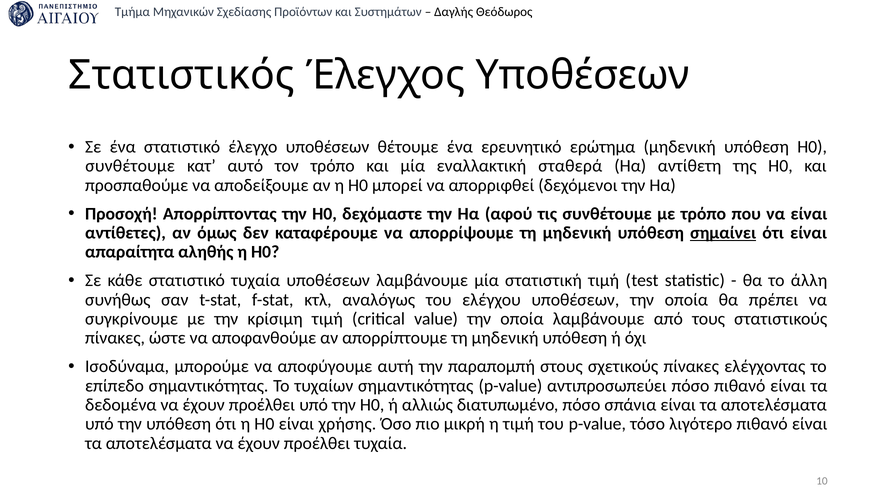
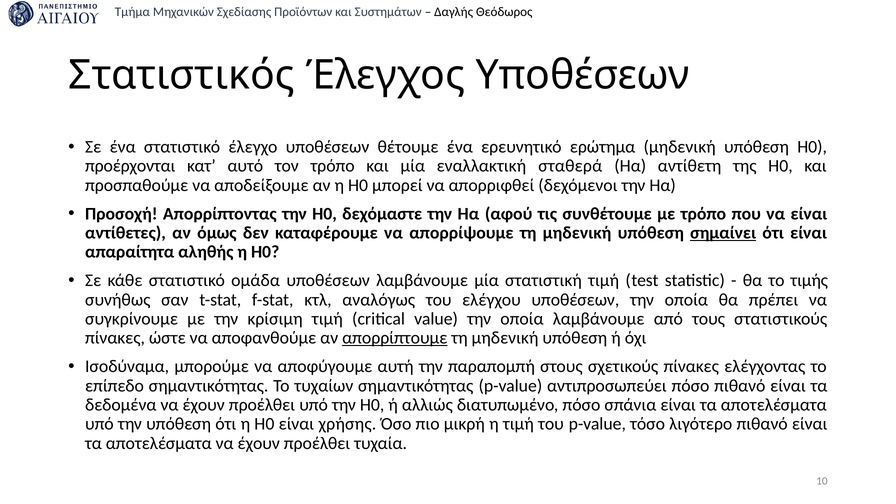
συνθέτουμε: συνθέτουμε -> προέρχονται (130, 166)
στατιστικό τυχαία: τυχαία -> ομάδα (256, 281)
άλλη: άλλη -> τιμής (809, 281)
απορρίπτουμε underline: none -> present (395, 338)
